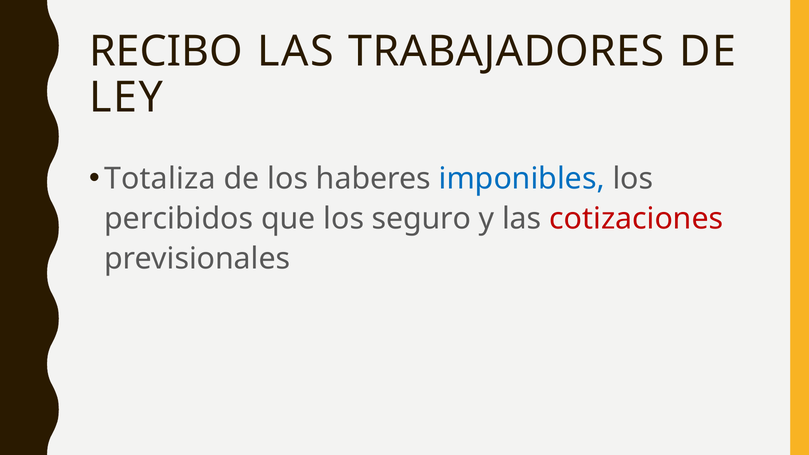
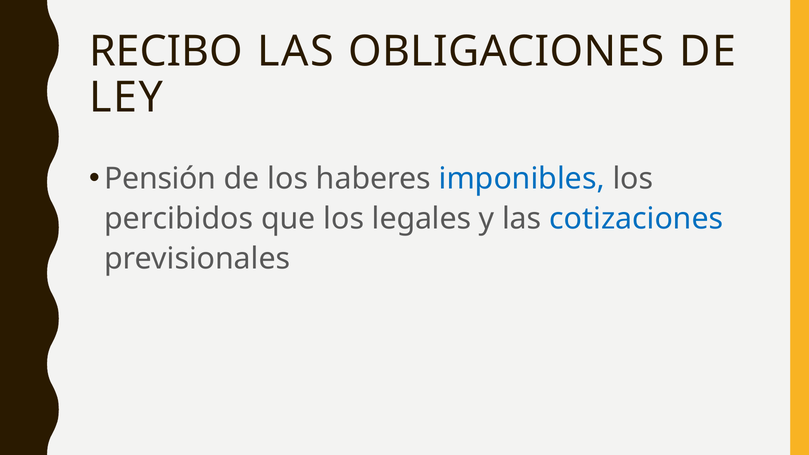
TRABAJADORES: TRABAJADORES -> OBLIGACIONES (506, 51)
Totaliza: Totaliza -> Pensión (160, 179)
seguro: seguro -> legales (422, 219)
cotizaciones colour: red -> blue (636, 219)
